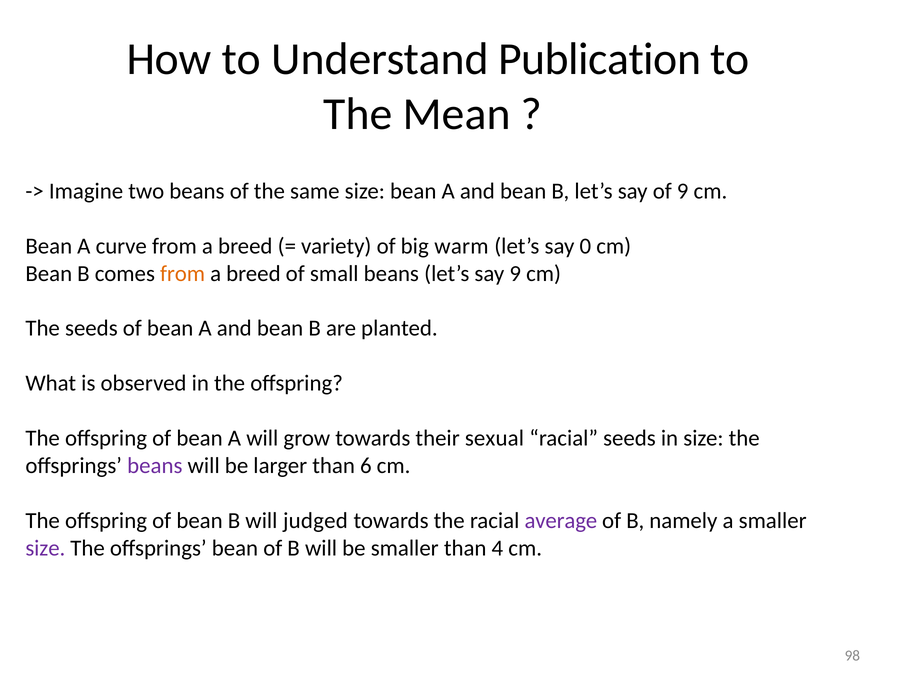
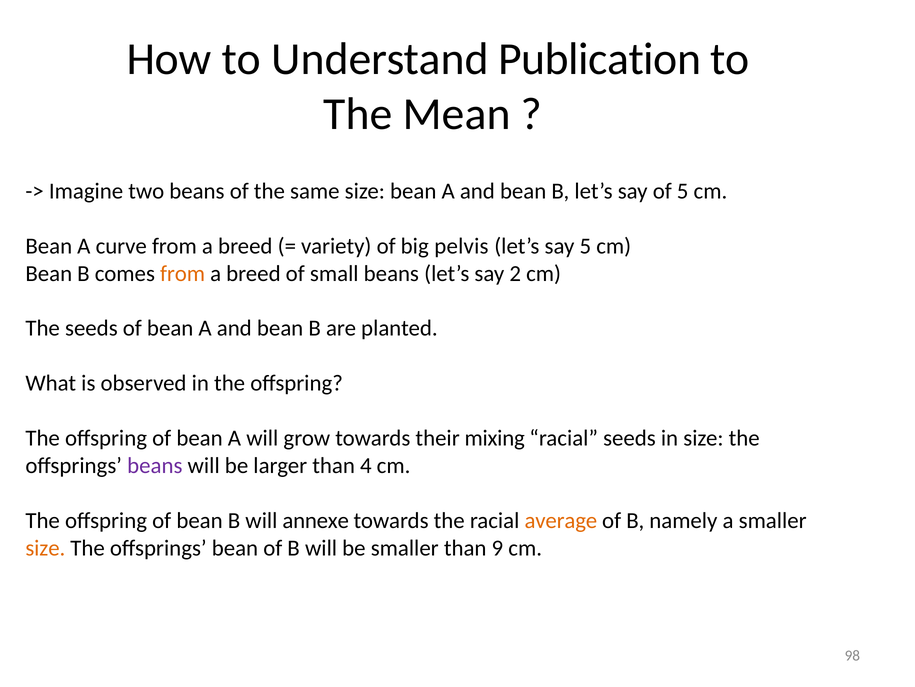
of 9: 9 -> 5 (683, 191)
warm: warm -> pelvis (461, 246)
say 0: 0 -> 5 (585, 246)
say 9: 9 -> 2 (515, 273)
sexual: sexual -> mixing (495, 438)
6: 6 -> 4 (366, 465)
judged: judged -> annexe (316, 520)
average colour: purple -> orange (561, 520)
size colour: purple -> orange (45, 548)
4: 4 -> 9 (497, 548)
